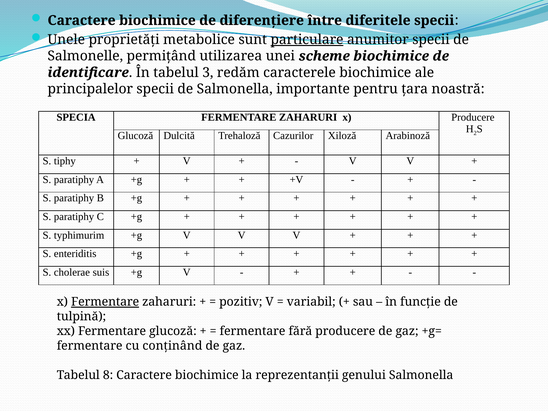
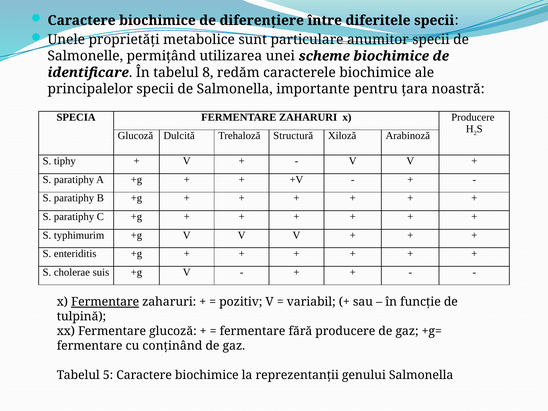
particulare underline: present -> none (307, 40)
3: 3 -> 8 (208, 73)
Cazurilor: Cazurilor -> Structură (293, 136)
8: 8 -> 5 (108, 375)
